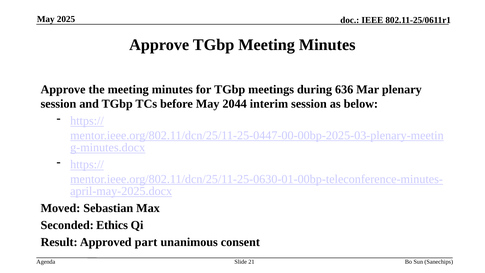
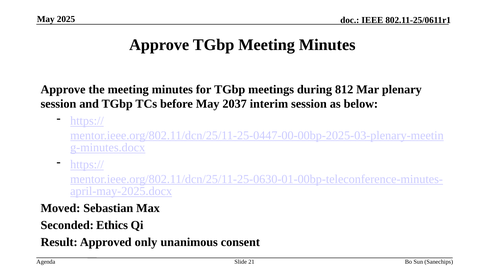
636: 636 -> 812 (344, 89)
2044: 2044 -> 2037 (235, 104)
part: part -> only (146, 242)
